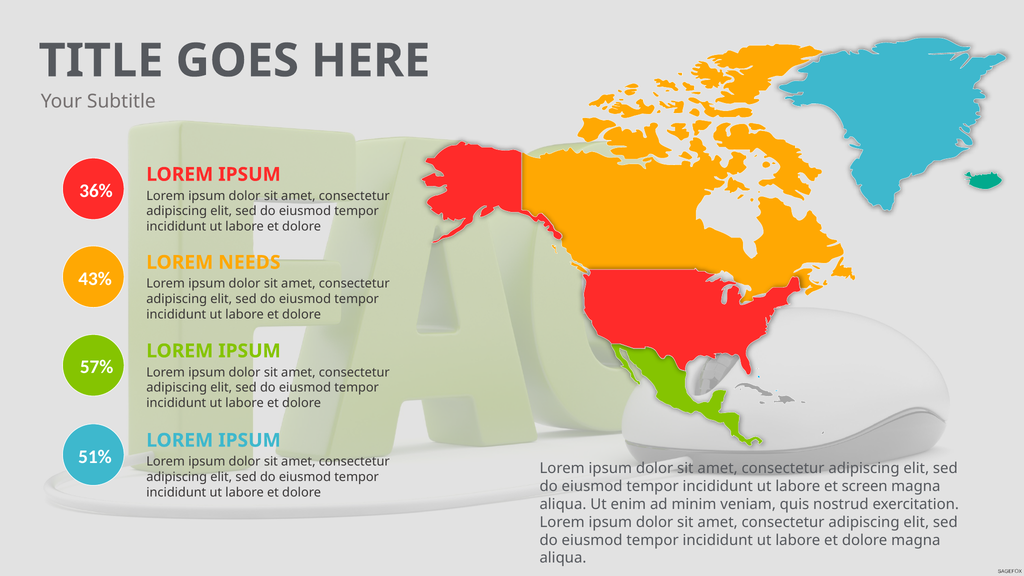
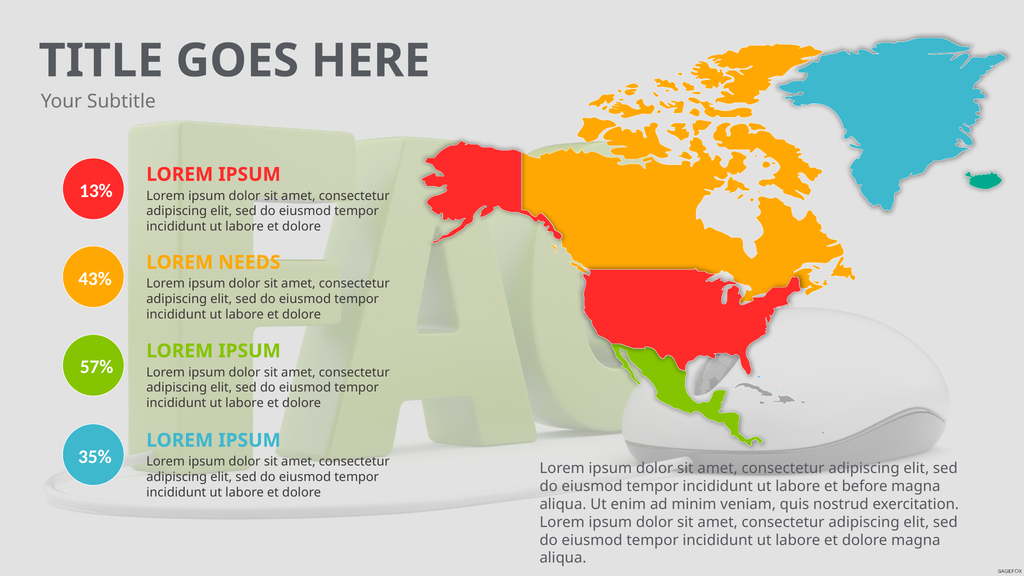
36%: 36% -> 13% (96, 191)
51%: 51% -> 35% (95, 457)
screen: screen -> before (865, 486)
